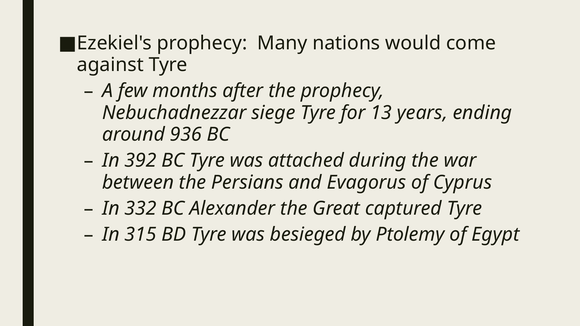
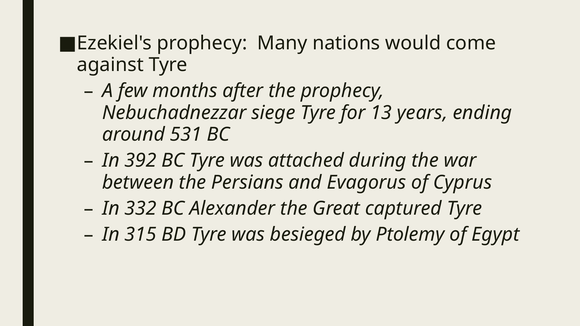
936: 936 -> 531 (186, 135)
